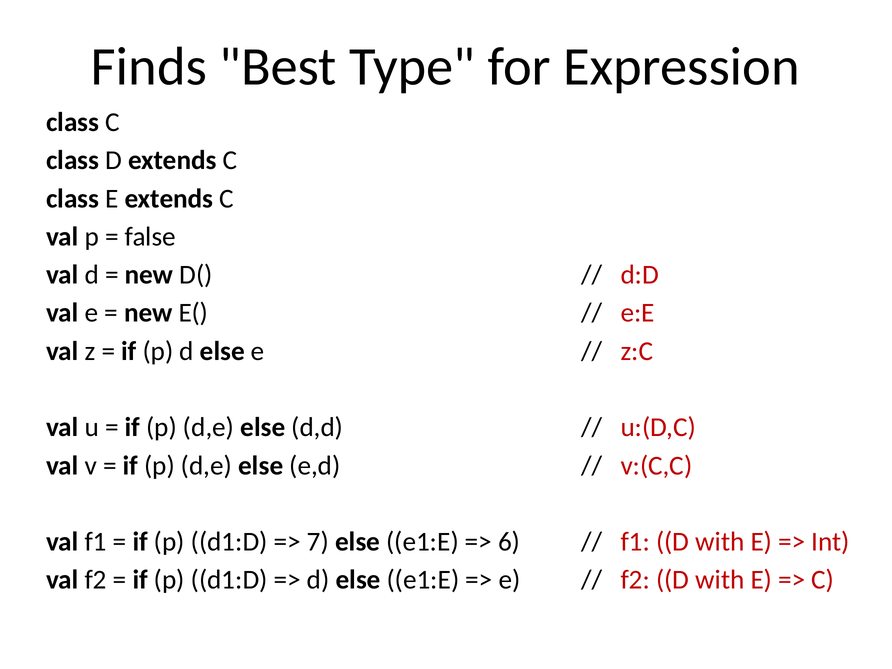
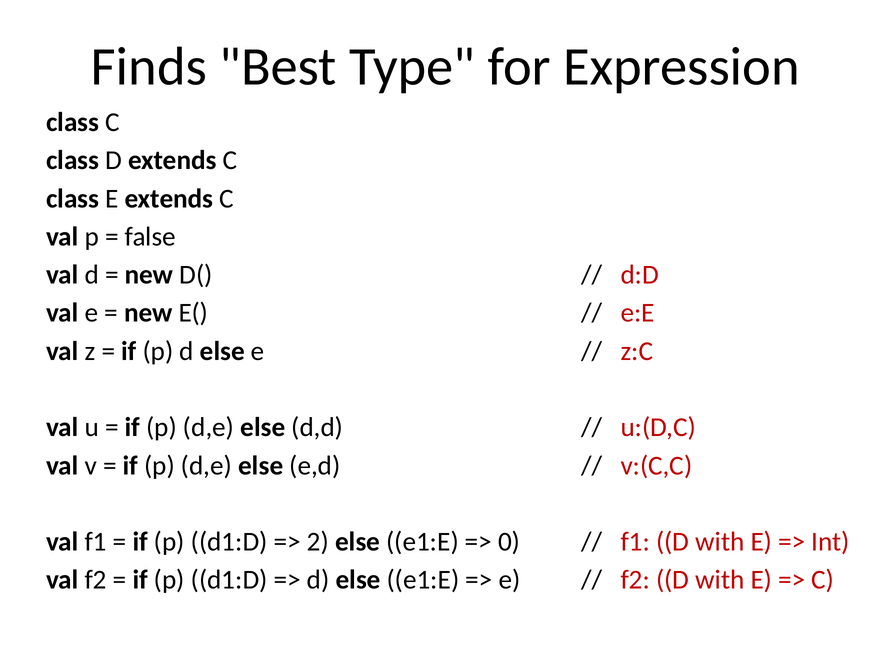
7: 7 -> 2 (318, 542)
6: 6 -> 0 (509, 542)
